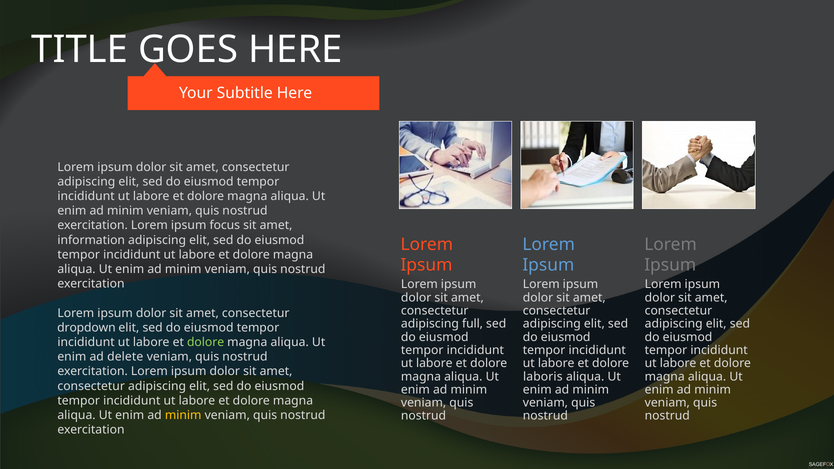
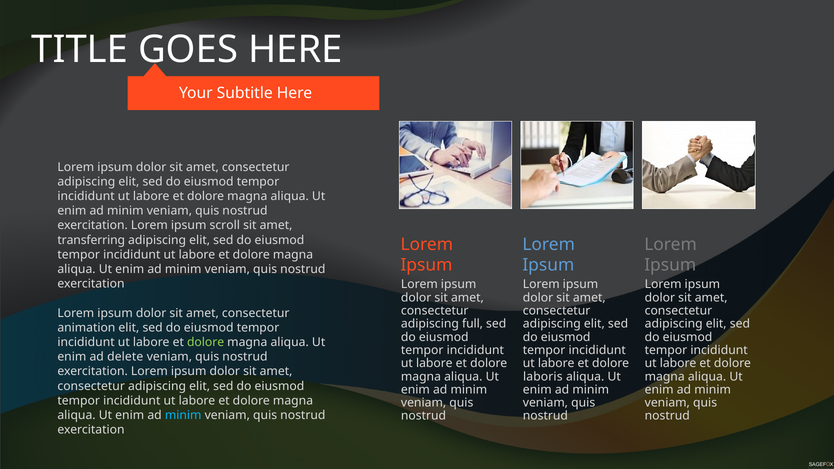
focus: focus -> scroll (225, 226)
information: information -> transferring (91, 240)
dropdown: dropdown -> animation (86, 328)
minim colour: yellow -> light blue (183, 415)
